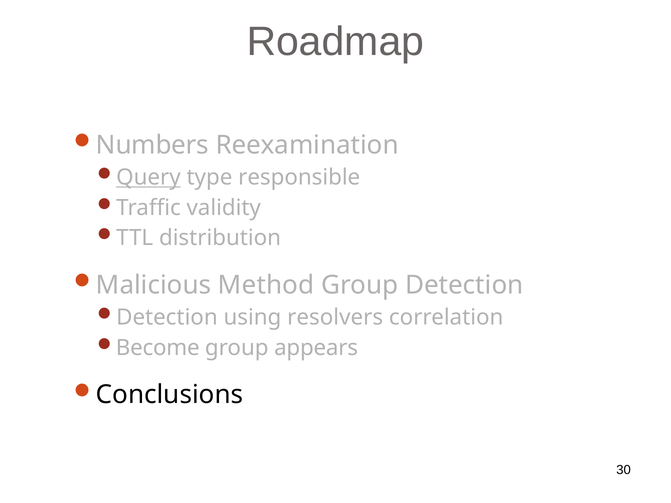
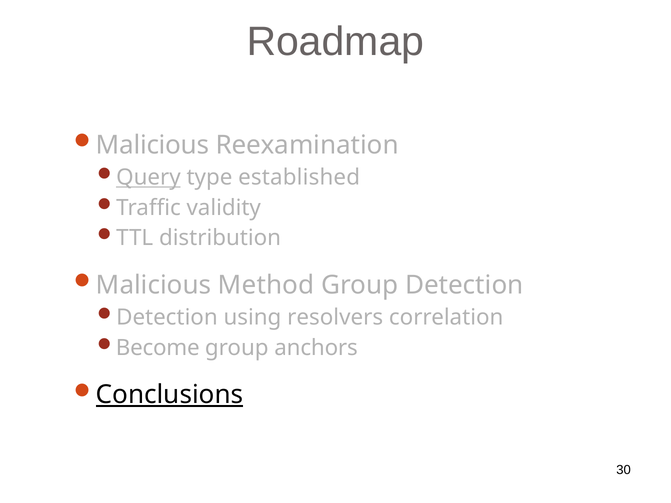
Numbers: Numbers -> Malicious (152, 145)
responsible: responsible -> established (299, 177)
appears: appears -> anchors (316, 348)
Conclusions underline: none -> present (170, 395)
